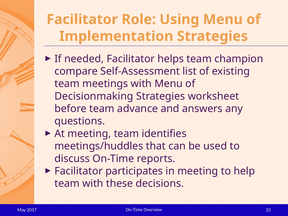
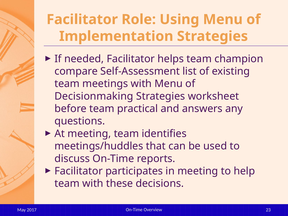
advance: advance -> practical (138, 109)
